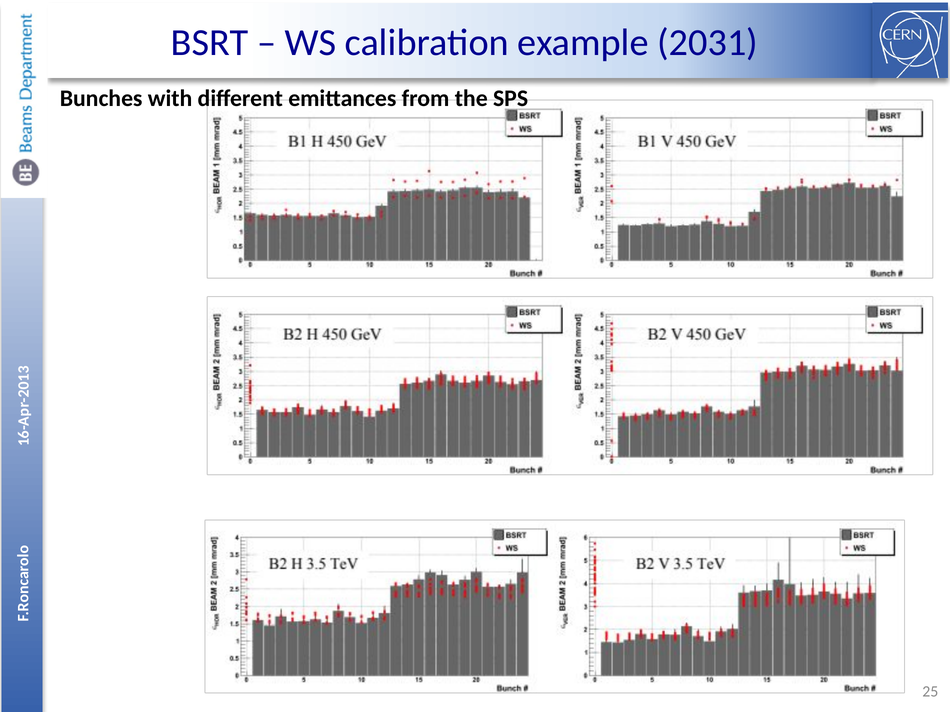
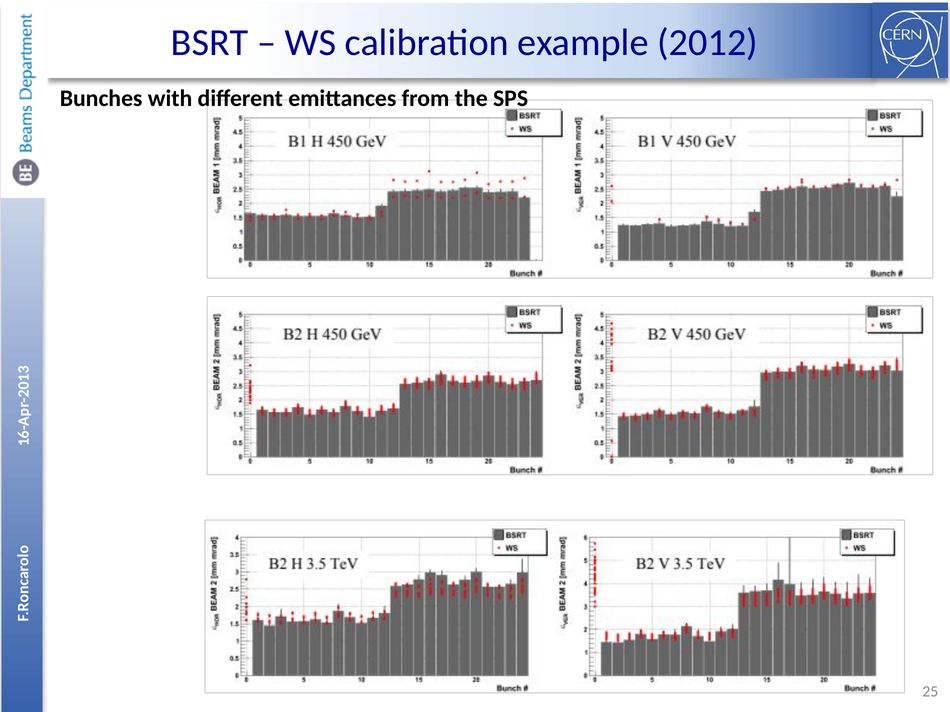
2031: 2031 -> 2012 (708, 43)
